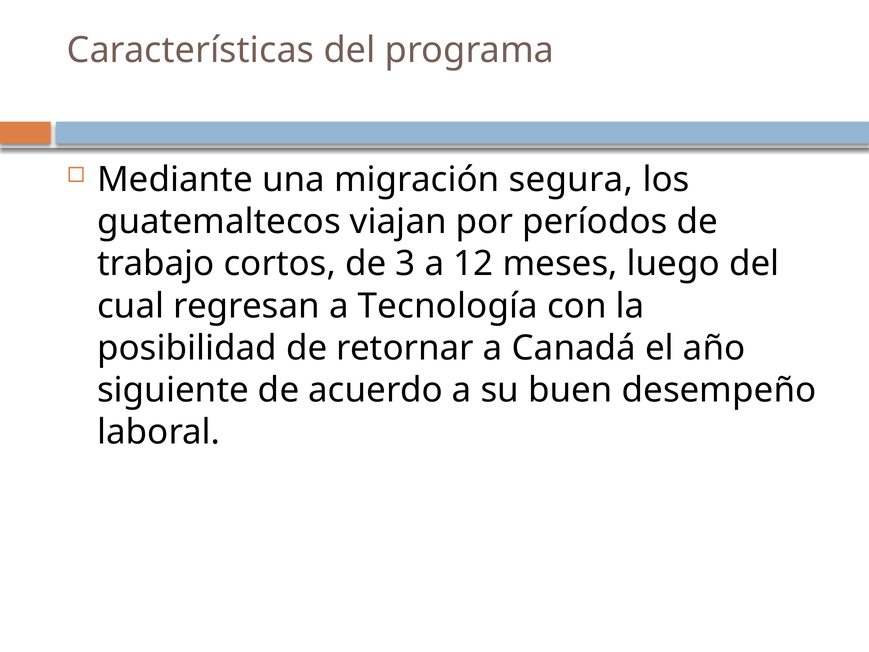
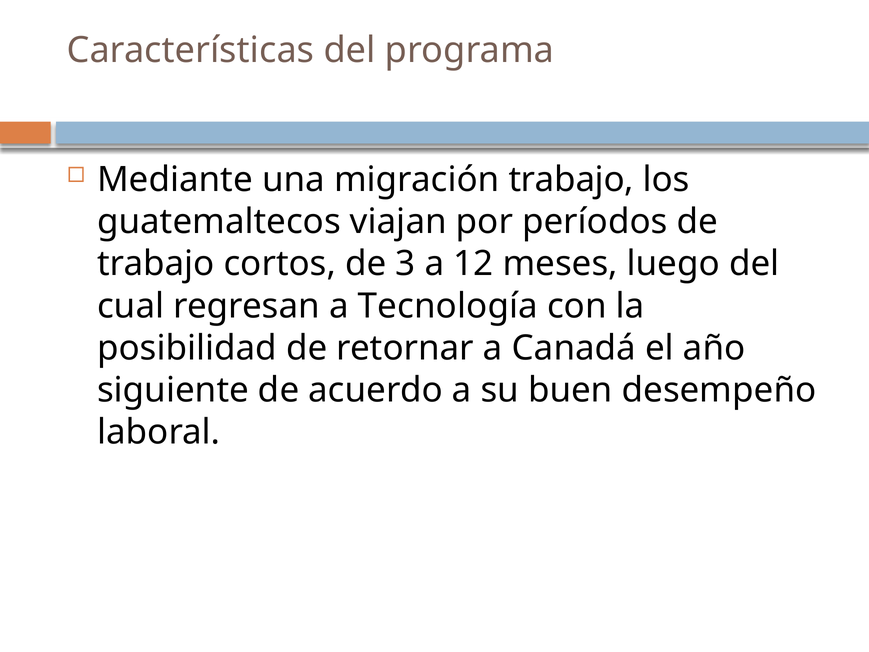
migración segura: segura -> trabajo (571, 180)
